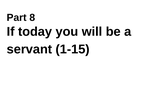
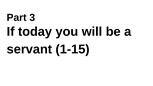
8: 8 -> 3 (32, 18)
